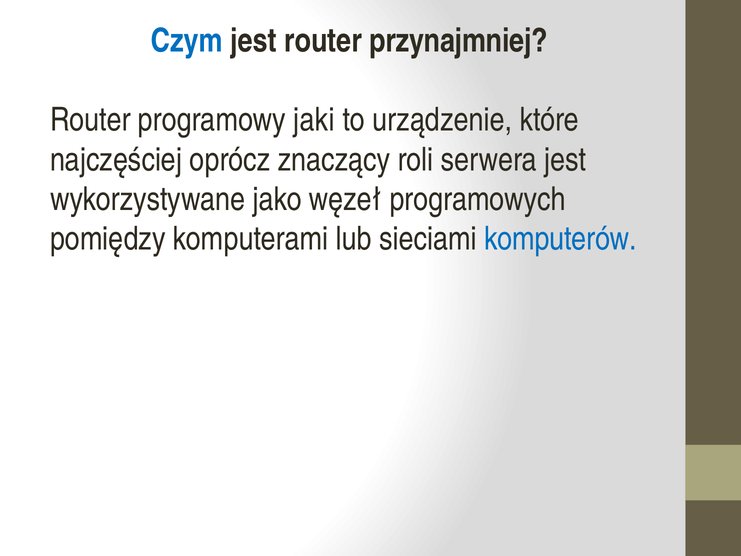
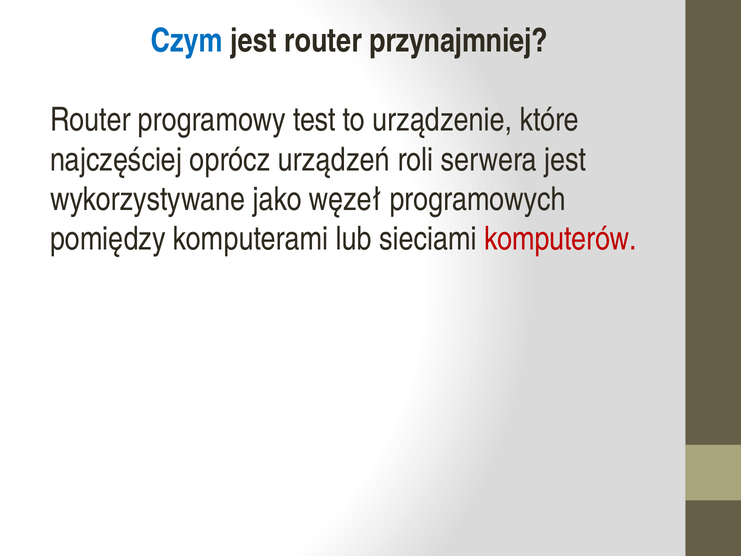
jaki: jaki -> test (314, 120)
znaczący: znaczący -> urządzeń (334, 160)
komputerów colour: blue -> red (560, 239)
